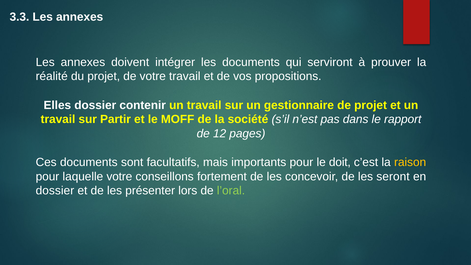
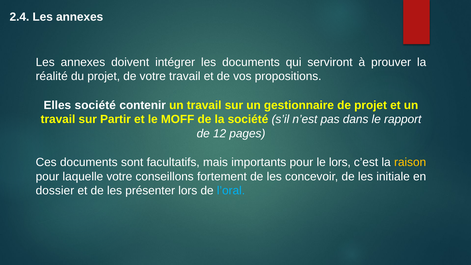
3.3: 3.3 -> 2.4 (19, 17)
Elles dossier: dossier -> société (95, 105)
le doit: doit -> lors (340, 162)
seront: seront -> initiale (393, 176)
l’oral colour: light green -> light blue (231, 191)
